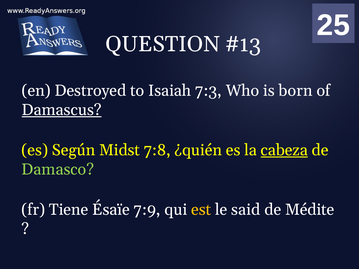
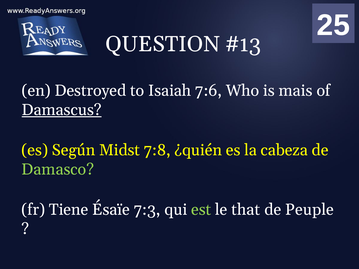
7:3: 7:3 -> 7:6 (208, 91)
born: born -> mais (296, 91)
cabeza underline: present -> none (284, 150)
7:9: 7:9 -> 7:3 (147, 210)
est colour: yellow -> light green (201, 210)
said: said -> that (246, 210)
Médite: Médite -> Peuple (310, 210)
